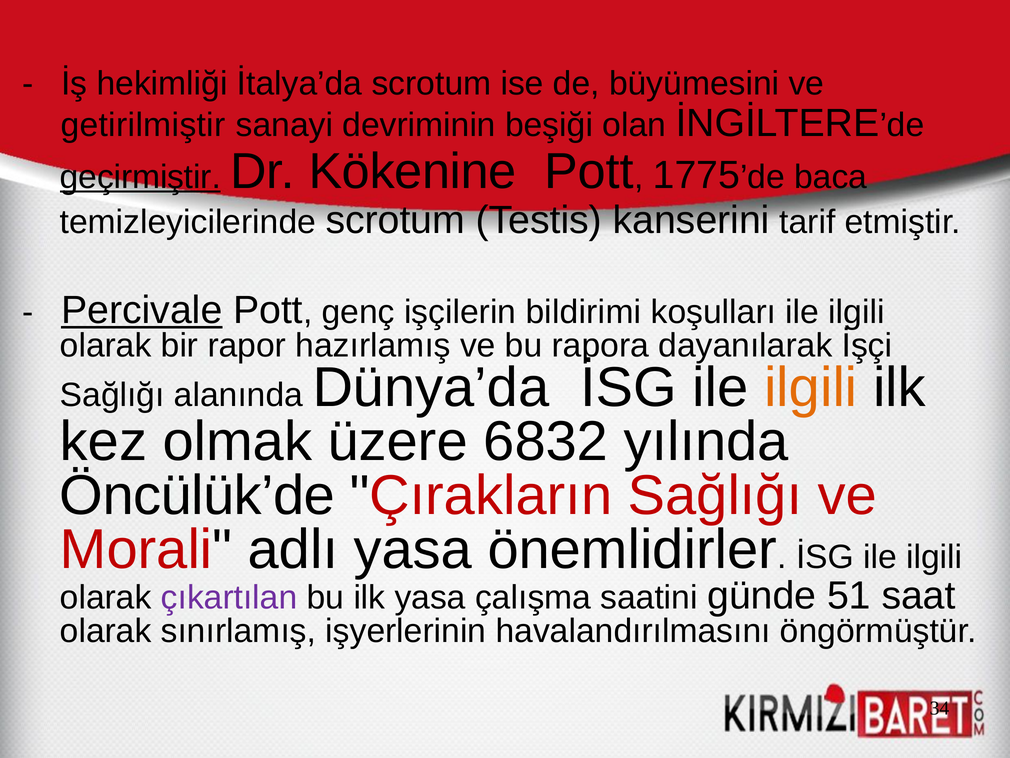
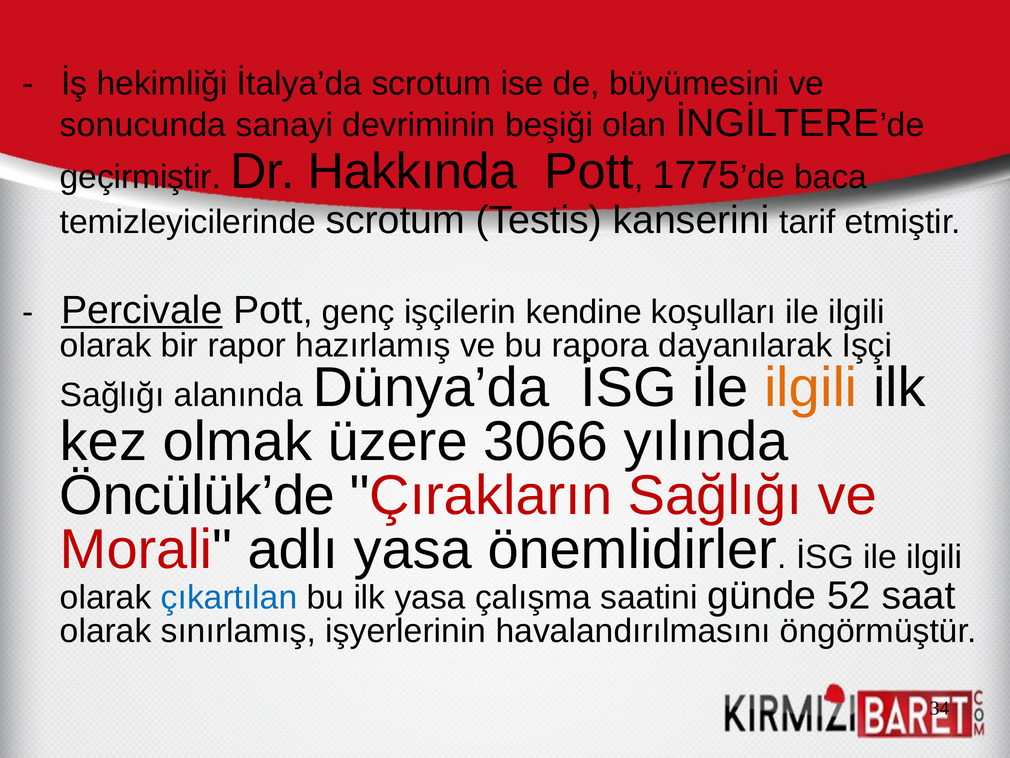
getirilmiştir: getirilmiştir -> sonucunda (143, 125)
geçirmiştir underline: present -> none (140, 177)
Kökenine: Kökenine -> Hakkında (413, 171)
bildirimi: bildirimi -> kendine (584, 312)
6832: 6832 -> 3066 (546, 441)
çıkartılan colour: purple -> blue (229, 597)
51: 51 -> 52 (849, 596)
